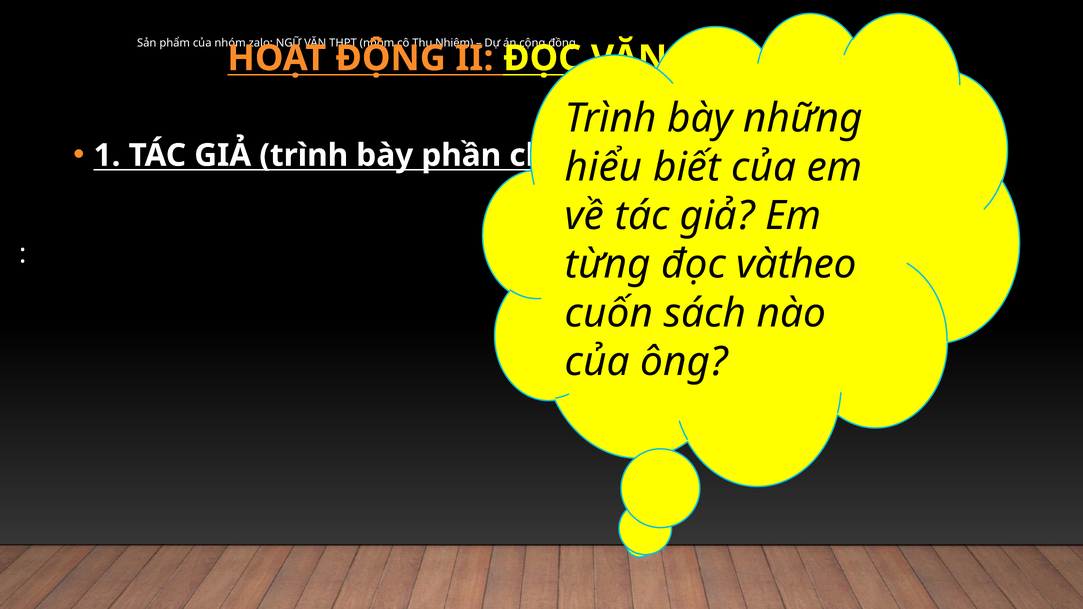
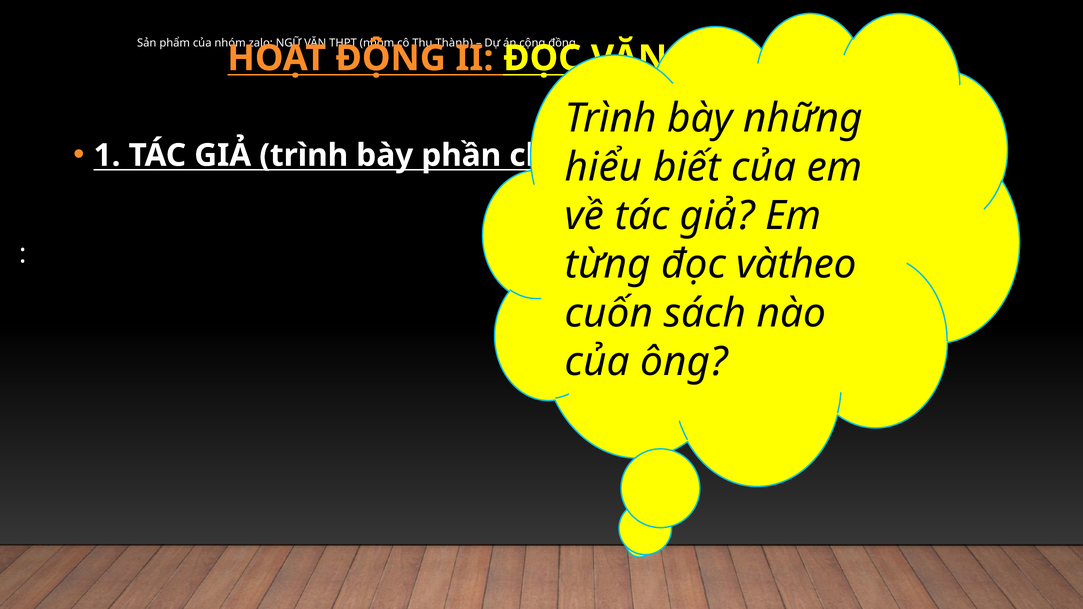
Nhiệm: Nhiệm -> Thành (454, 43)
